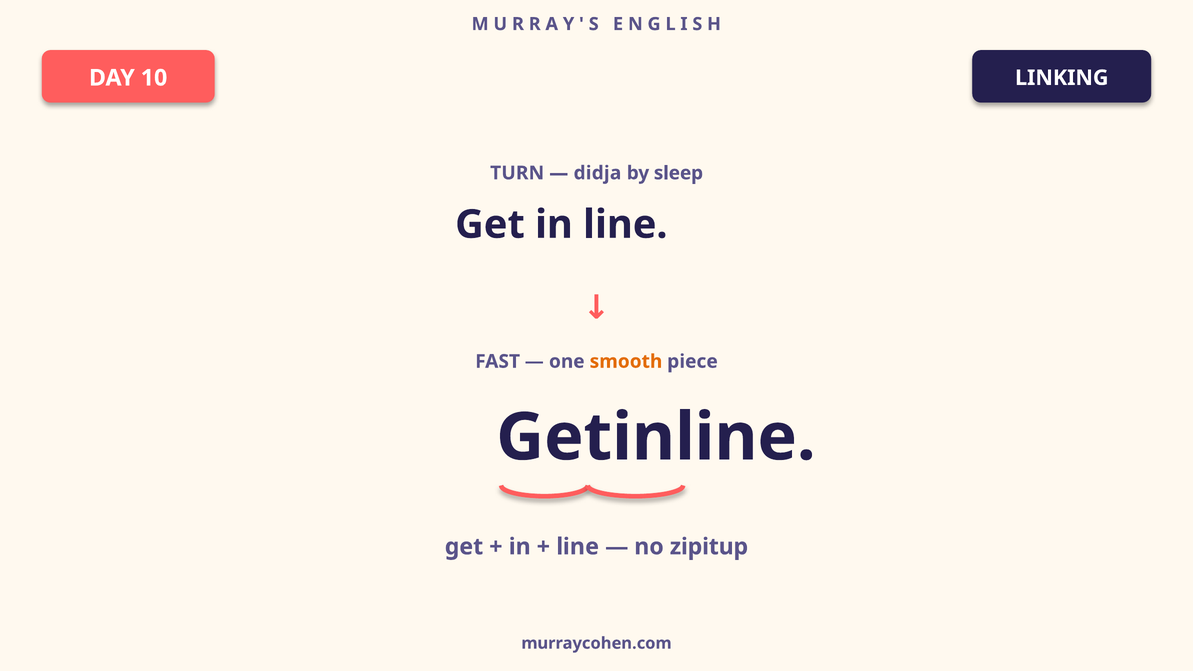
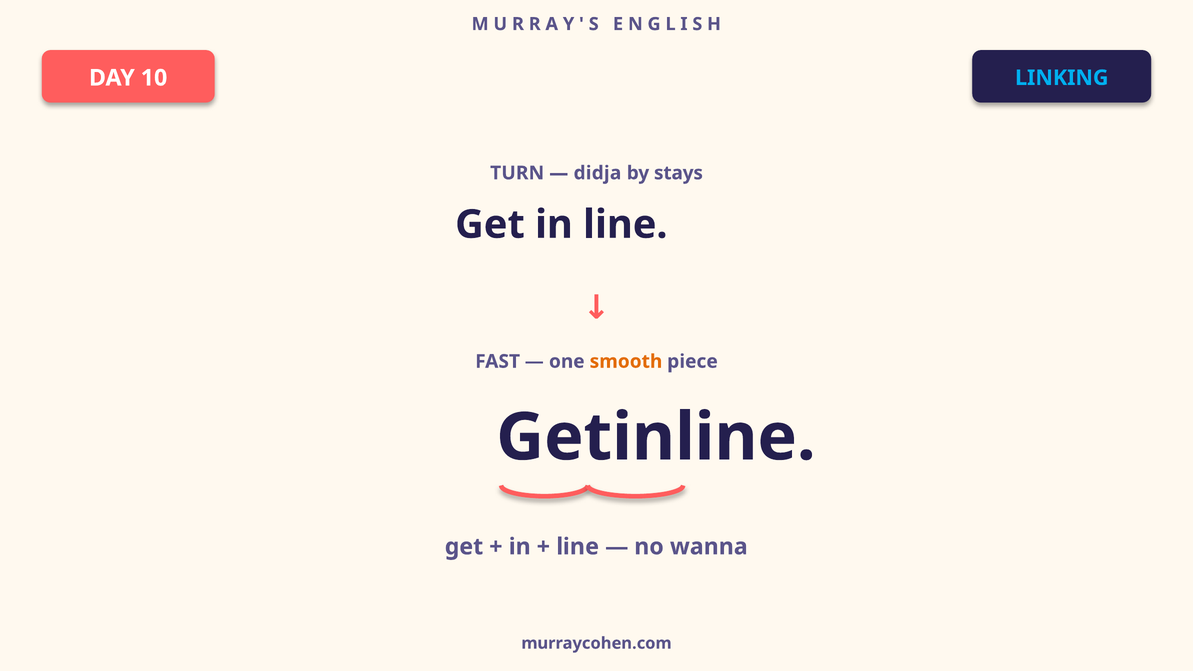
LINKING colour: white -> light blue (1062, 78)
sleep: sleep -> stays (678, 173)
zipitup: zipitup -> wanna (709, 547)
